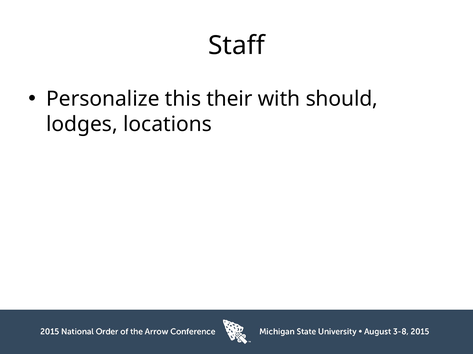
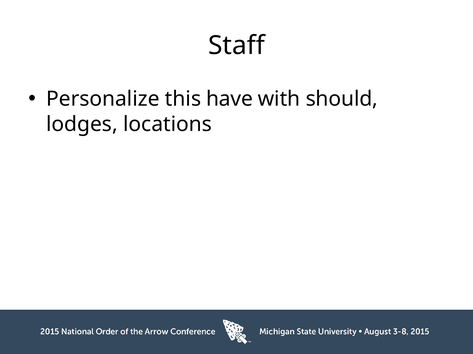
their: their -> have (230, 99)
